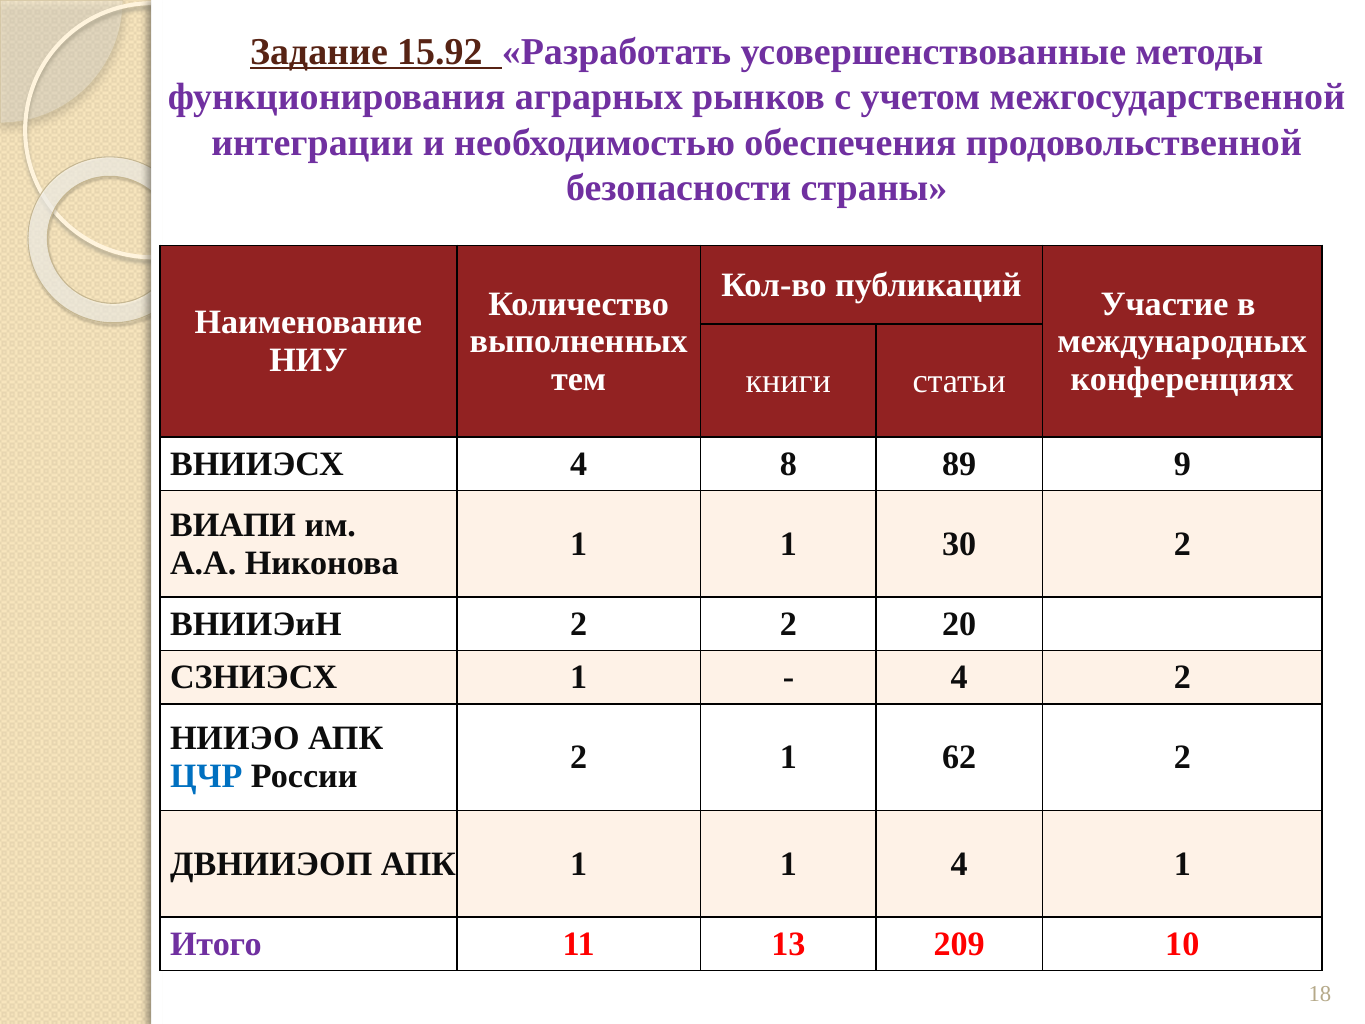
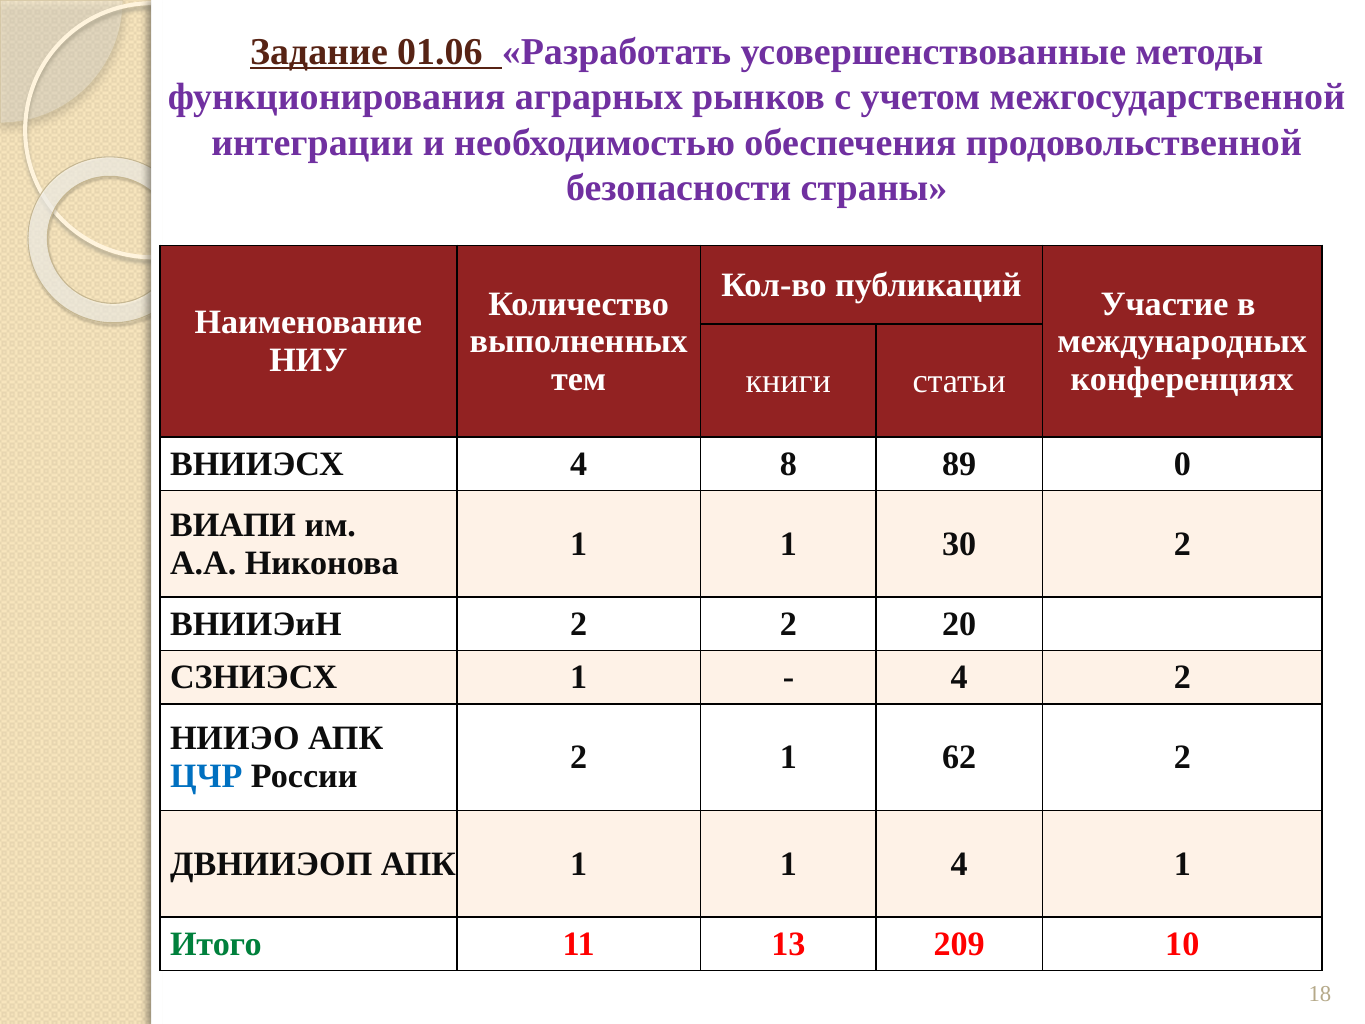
15.92: 15.92 -> 01.06 (440, 52)
9: 9 -> 0 (1182, 464)
Итого colour: purple -> green (216, 944)
